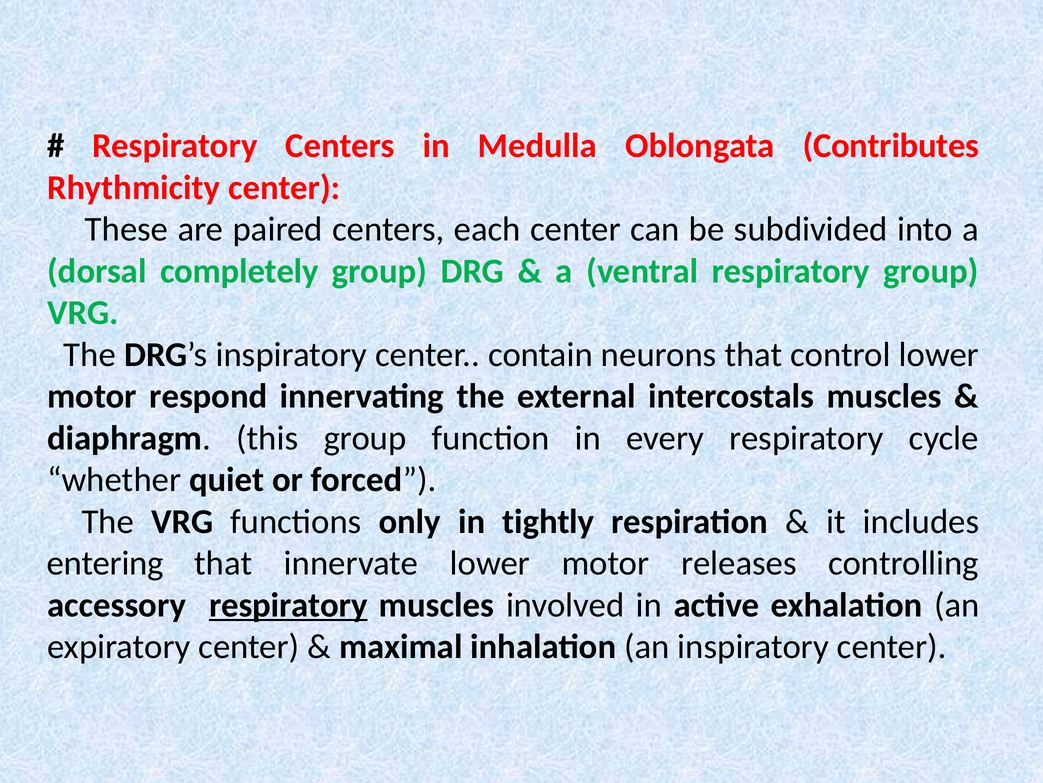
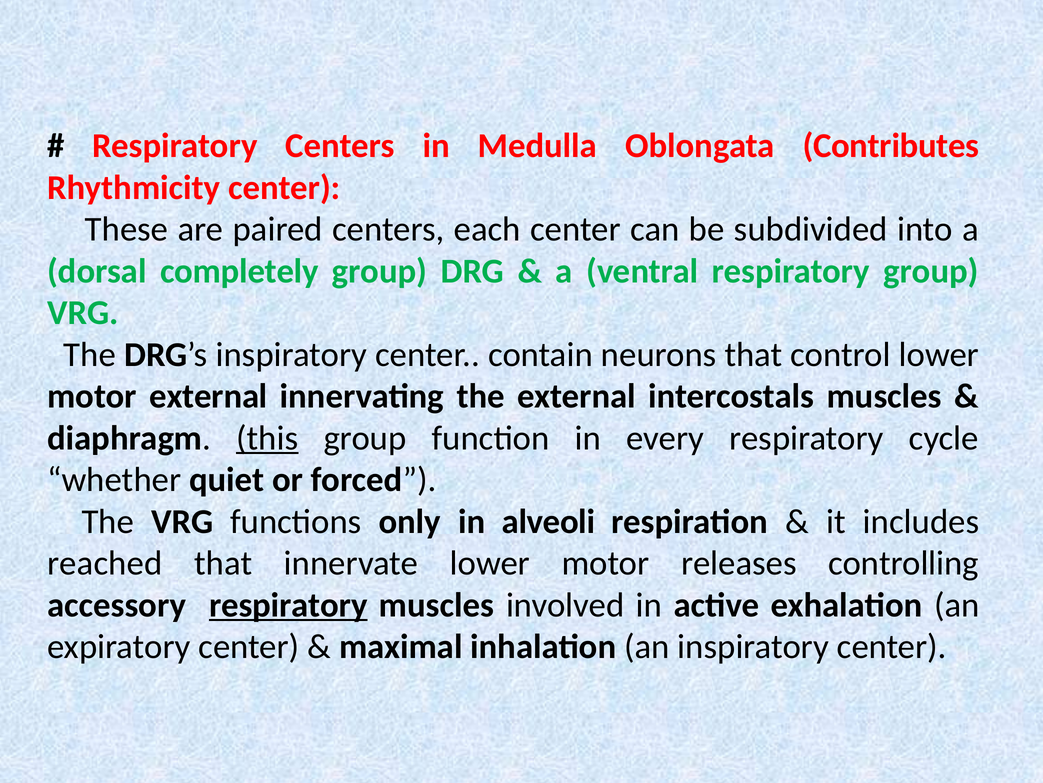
motor respond: respond -> external (208, 396)
this underline: none -> present (267, 438)
tightly: tightly -> alveoli (548, 521)
entering: entering -> reached (105, 563)
